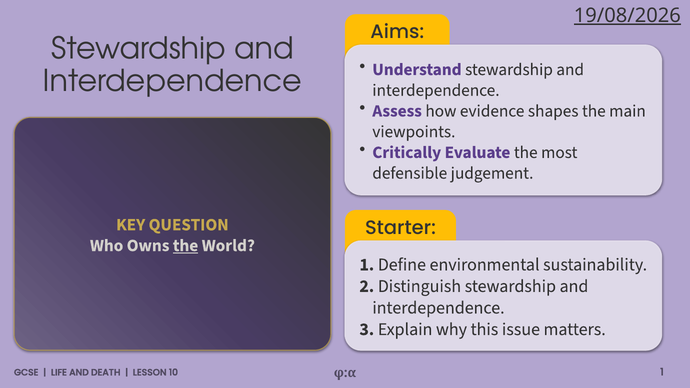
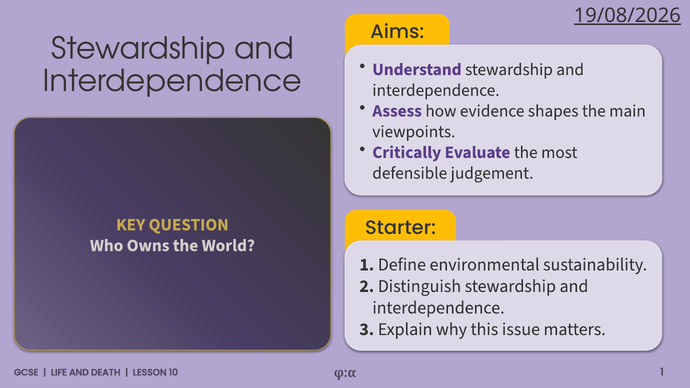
the underline: present -> none (186, 246)
